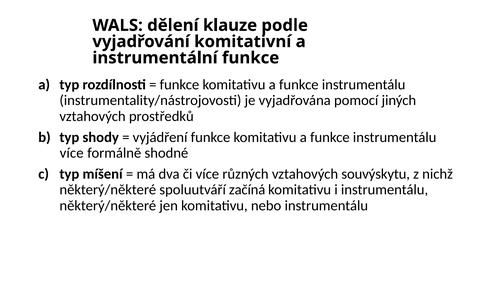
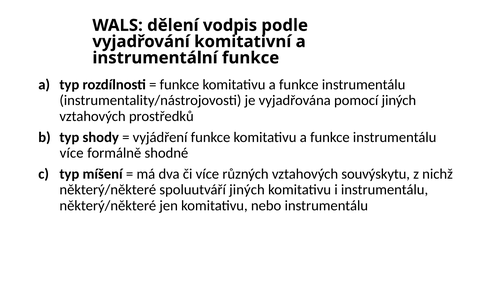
klauze: klauze -> vodpis (230, 25)
spoluutváří začíná: začíná -> jiných (247, 190)
